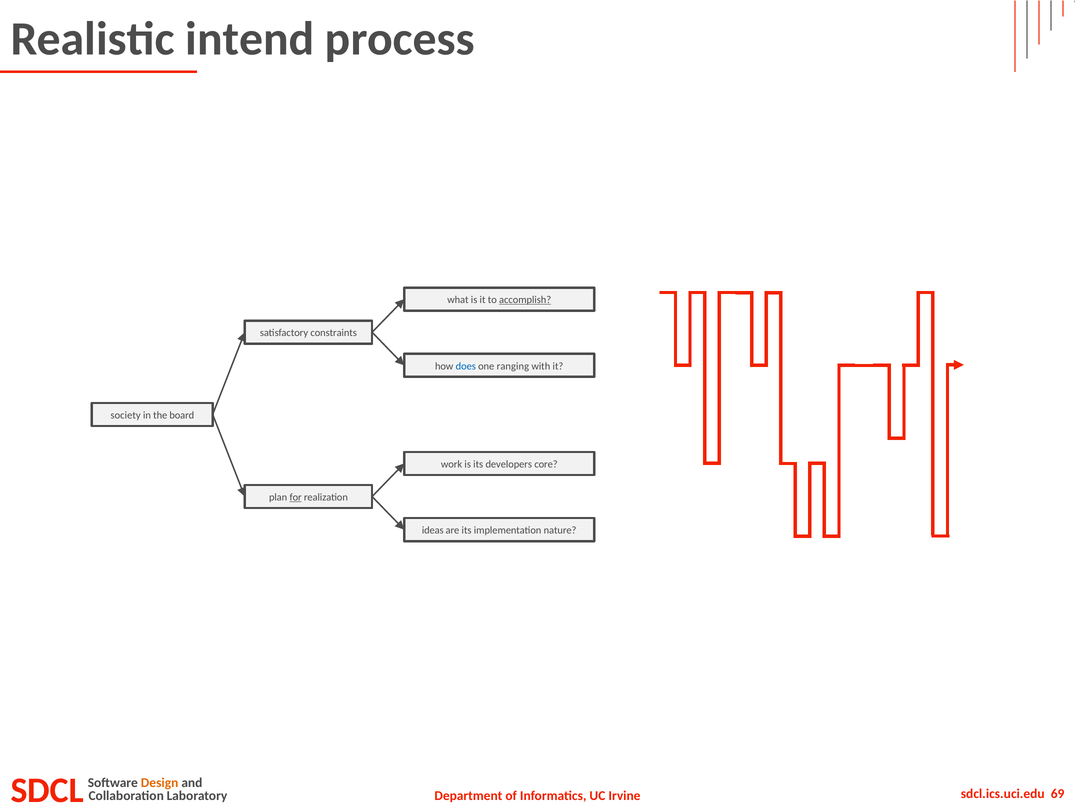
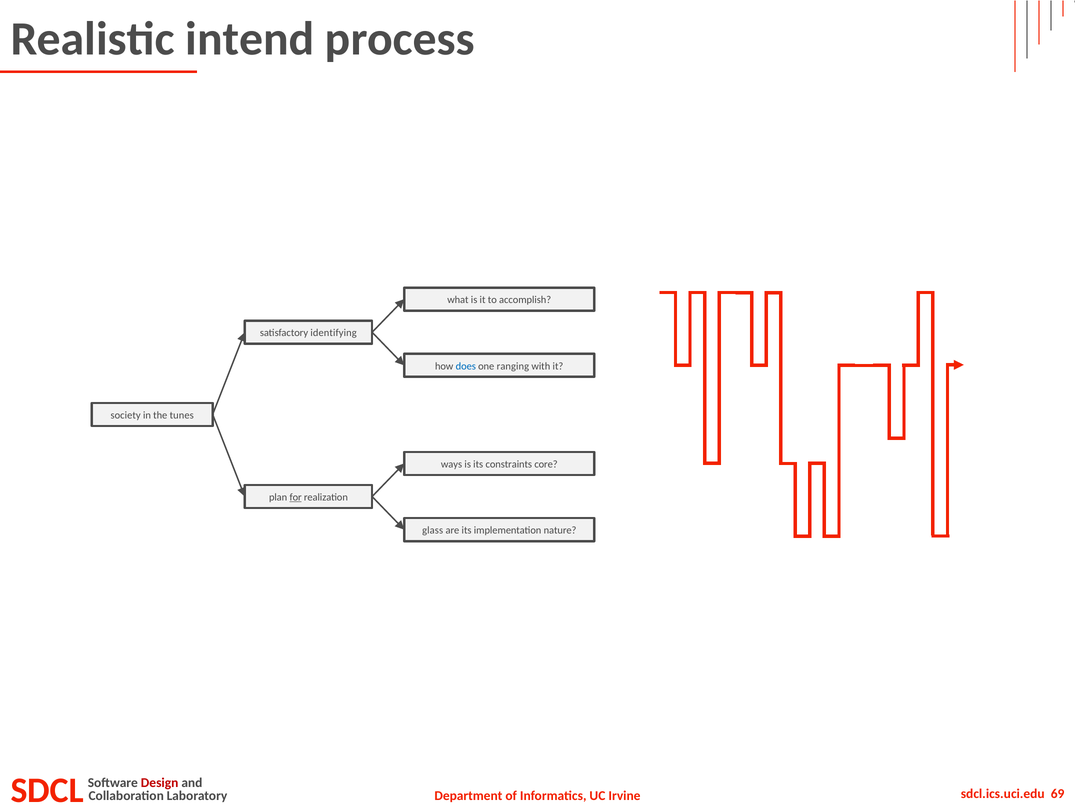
accomplish underline: present -> none (525, 300)
constraints: constraints -> identifying (334, 333)
board: board -> tunes (182, 415)
work: work -> ways (452, 464)
developers: developers -> constraints (509, 464)
ideas: ideas -> glass (433, 531)
Design colour: orange -> red (160, 783)
